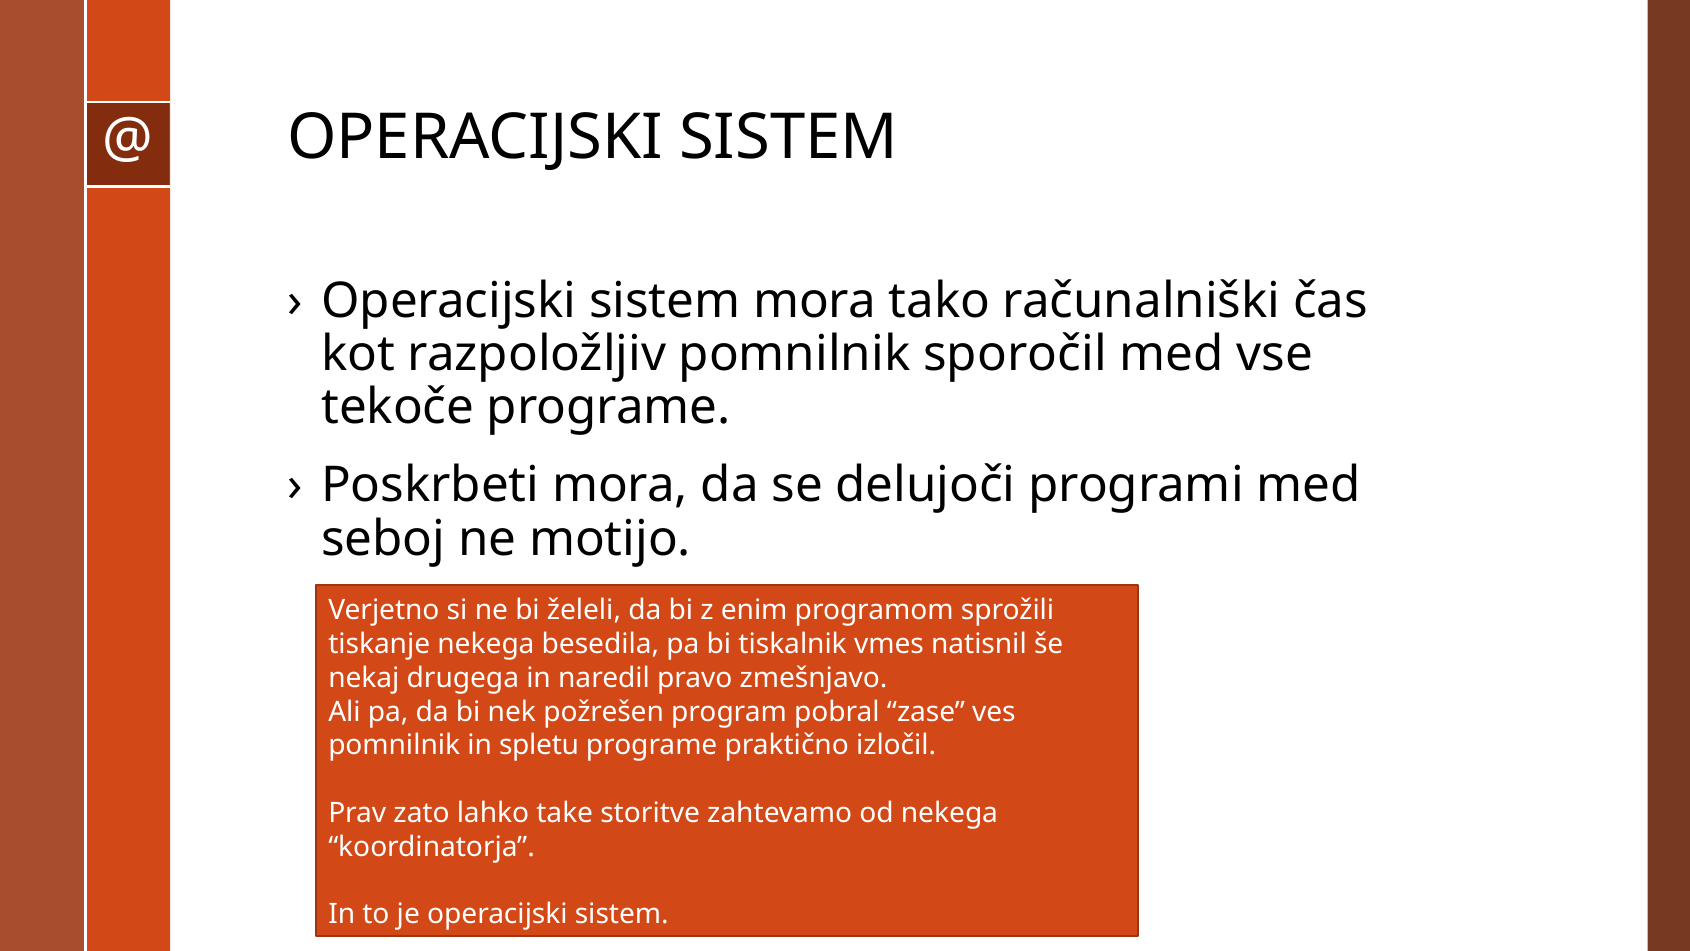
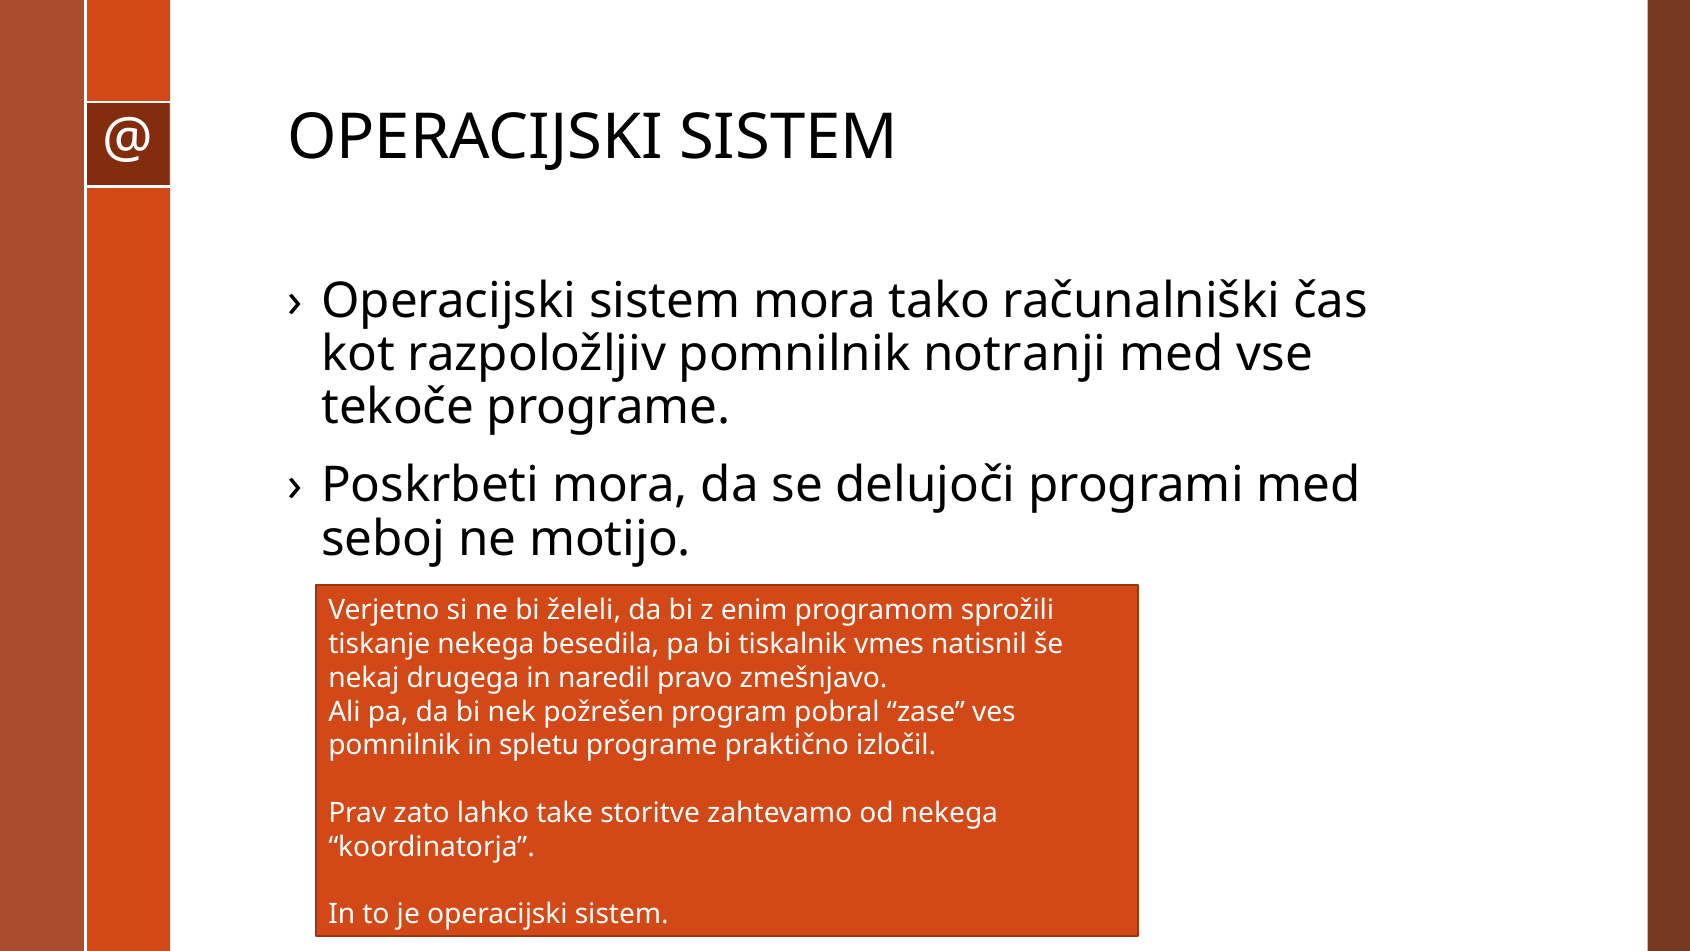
sporočil: sporočil -> notranji (1015, 354)
